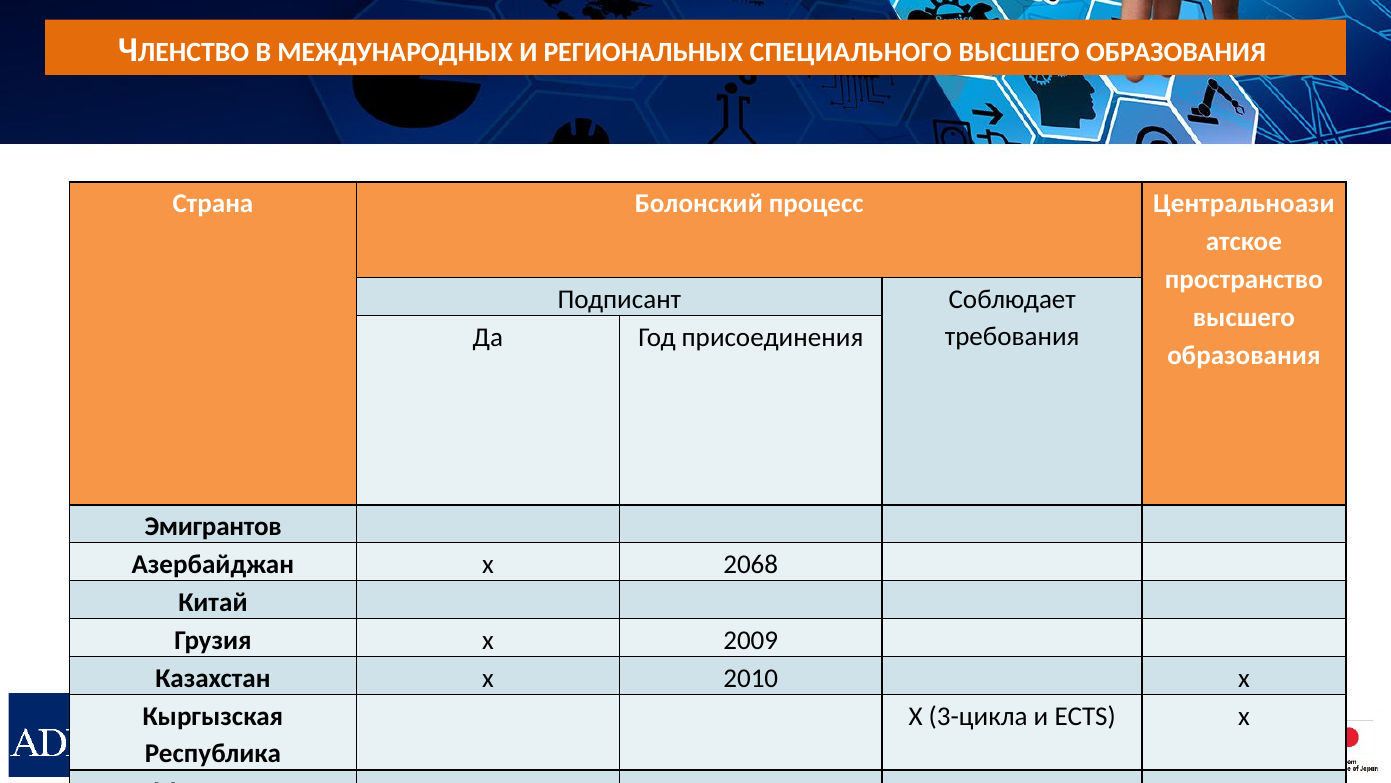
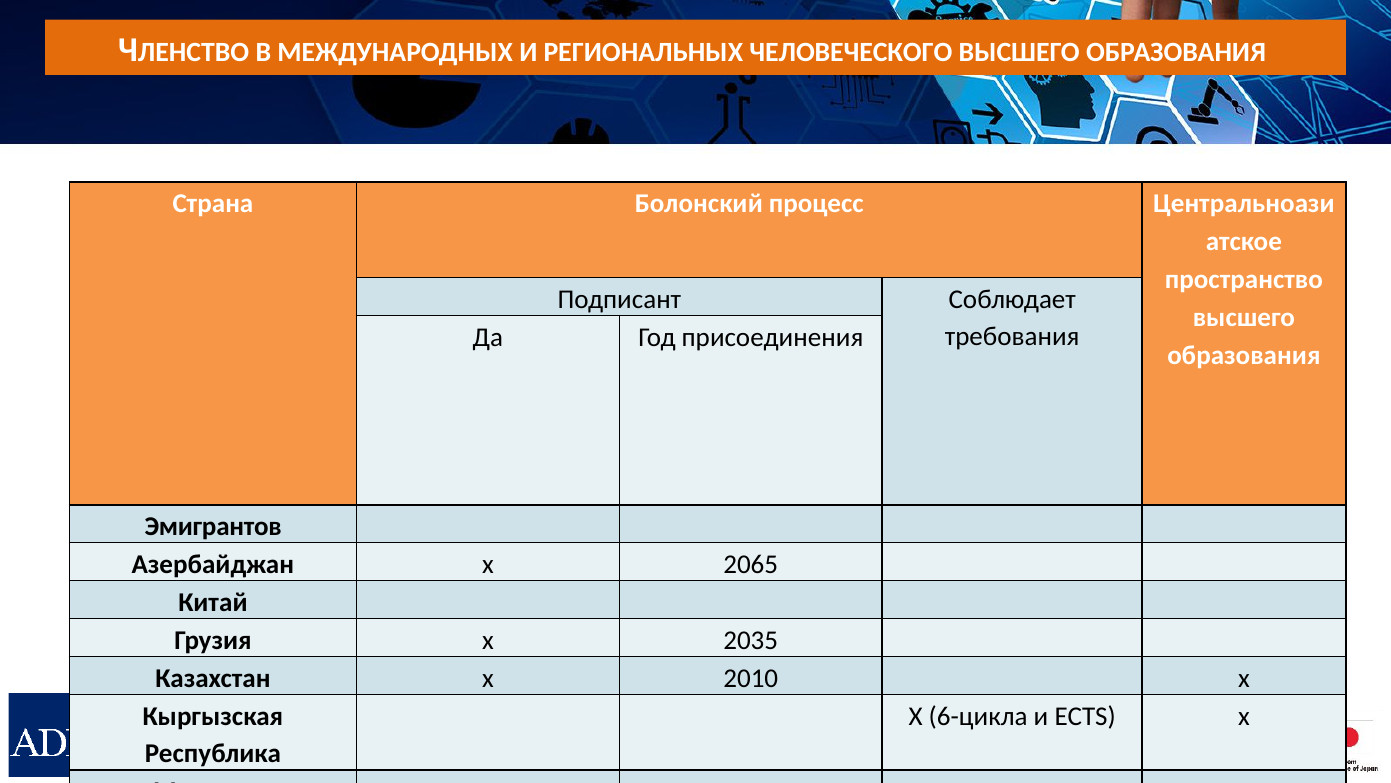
СПЕЦИАЛЬНОГО: СПЕЦИАЛЬНОГО -> ЧЕЛОВЕЧЕСКОГО (851, 52)
2068: 2068 -> 2065 (751, 564)
2009: 2009 -> 2035 (751, 640)
3-цикла: 3-цикла -> 6-цикла (978, 716)
